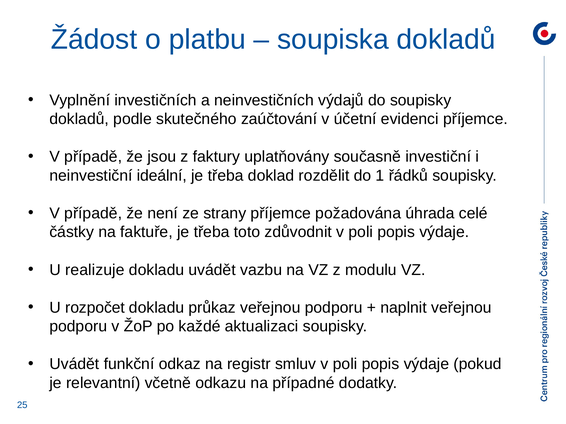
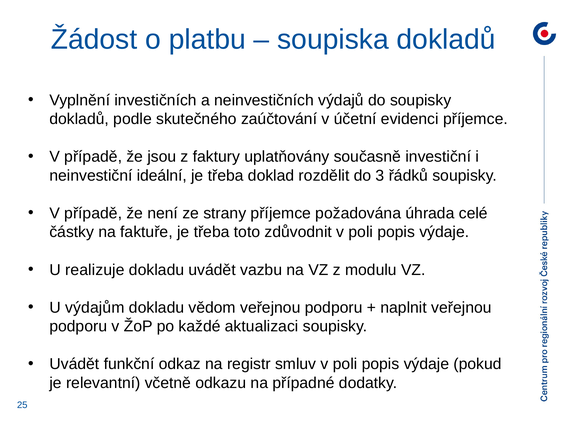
1: 1 -> 3 (380, 176)
rozpočet: rozpočet -> výdajům (95, 308)
průkaz: průkaz -> vědom (212, 308)
